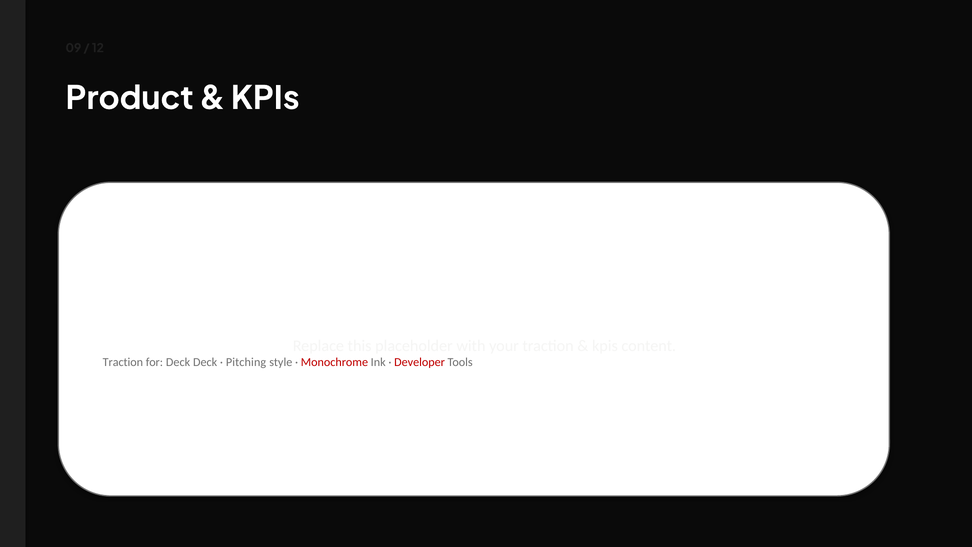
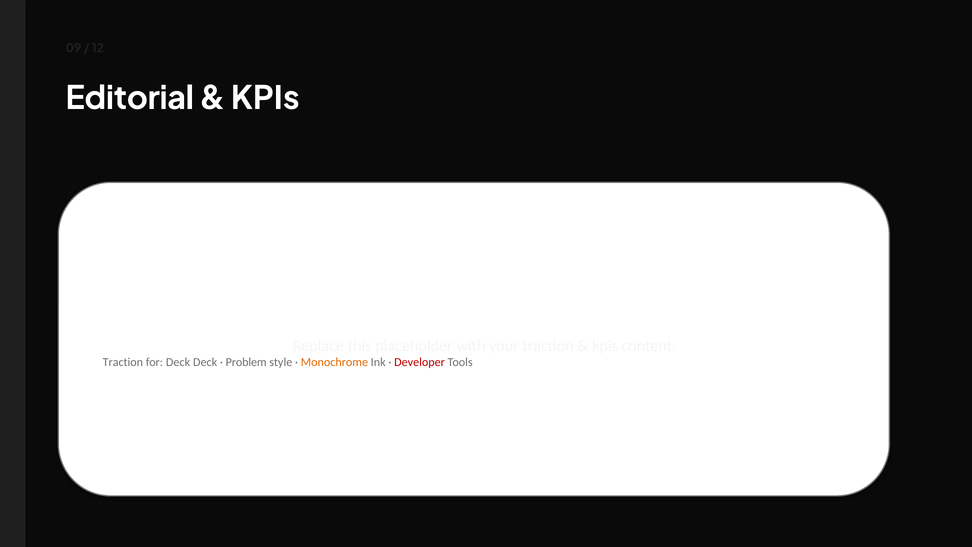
Product: Product -> Editorial (130, 98)
Pitching: Pitching -> Problem (246, 362)
Monochrome colour: red -> orange (334, 362)
